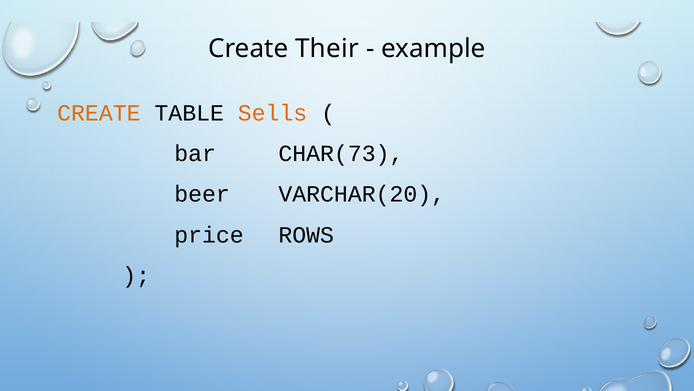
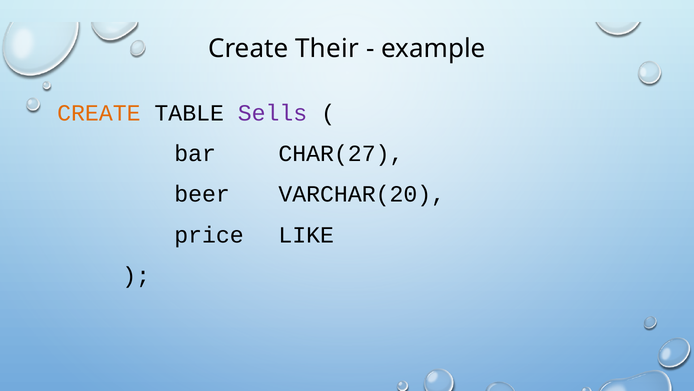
Sells colour: orange -> purple (273, 113)
CHAR(73: CHAR(73 -> CHAR(27 (341, 153)
ROWS: ROWS -> LIKE (306, 235)
